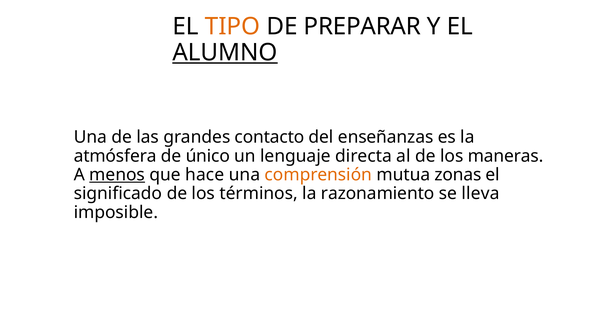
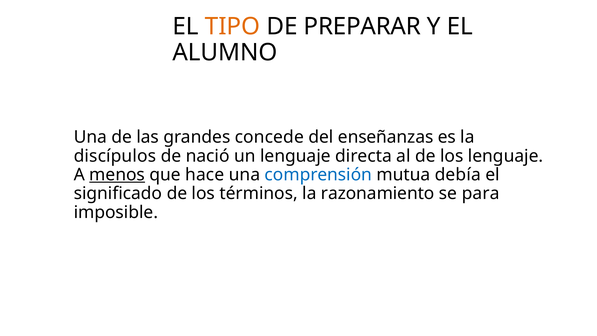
ALUMNO underline: present -> none (225, 53)
contacto: contacto -> concede (269, 137)
atmósfera: atmósfera -> discípulos (115, 156)
único: único -> nació (208, 156)
los maneras: maneras -> lenguaje (506, 156)
comprensión colour: orange -> blue (318, 175)
zonas: zonas -> debía (458, 175)
lleva: lleva -> para (481, 193)
